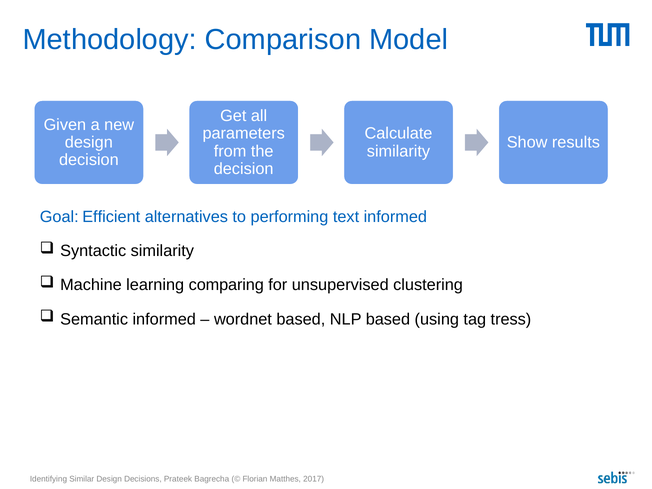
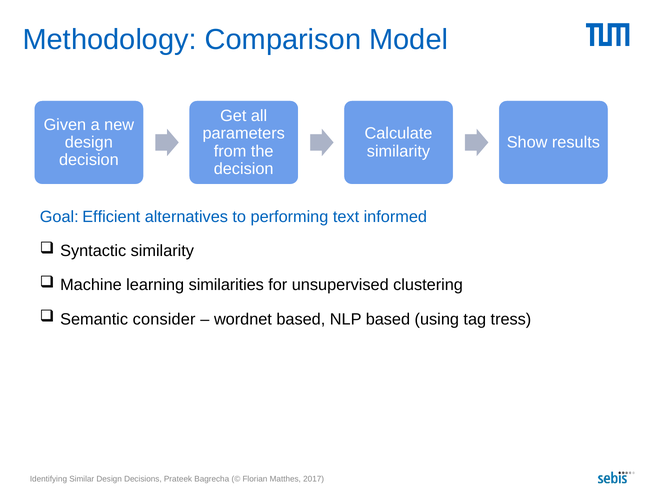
comparing: comparing -> similarities (226, 285)
Semantic informed: informed -> consider (164, 319)
